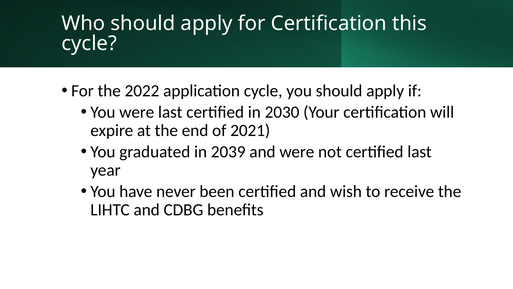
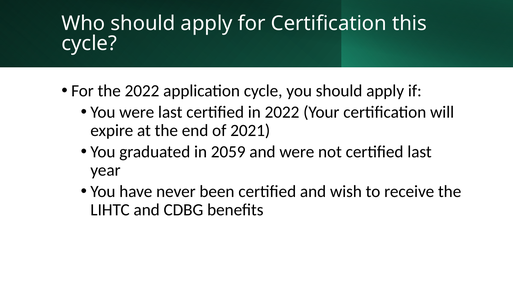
in 2030: 2030 -> 2022 (282, 112)
2039: 2039 -> 2059 (228, 152)
